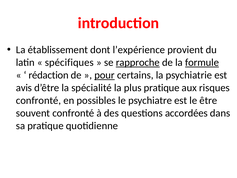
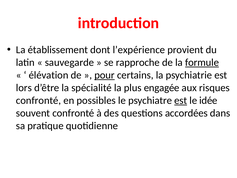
spécifiques: spécifiques -> sauvegarde (69, 62)
rapproche underline: present -> none (138, 62)
rédaction: rédaction -> élévation (49, 75)
avis: avis -> lors (24, 88)
plus pratique: pratique -> engagée (162, 88)
est underline: none -> present (181, 100)
être: être -> idée (208, 100)
